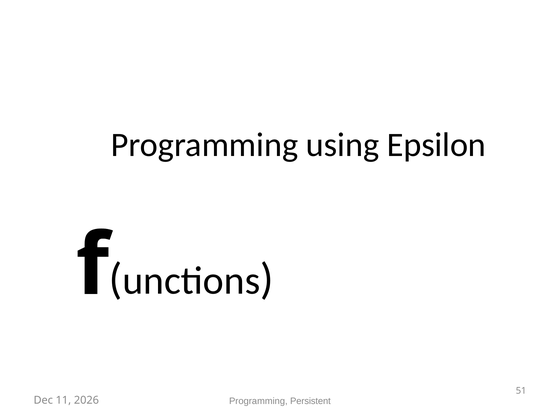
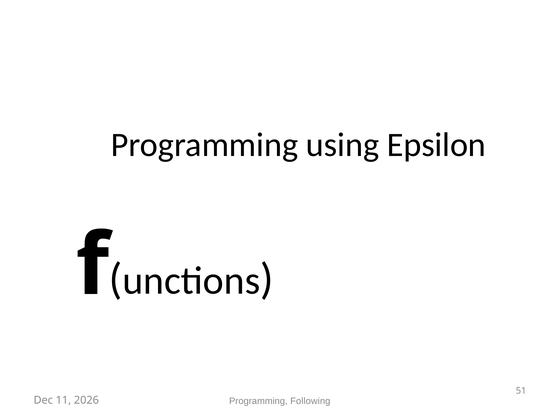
Persistent: Persistent -> Following (310, 401)
